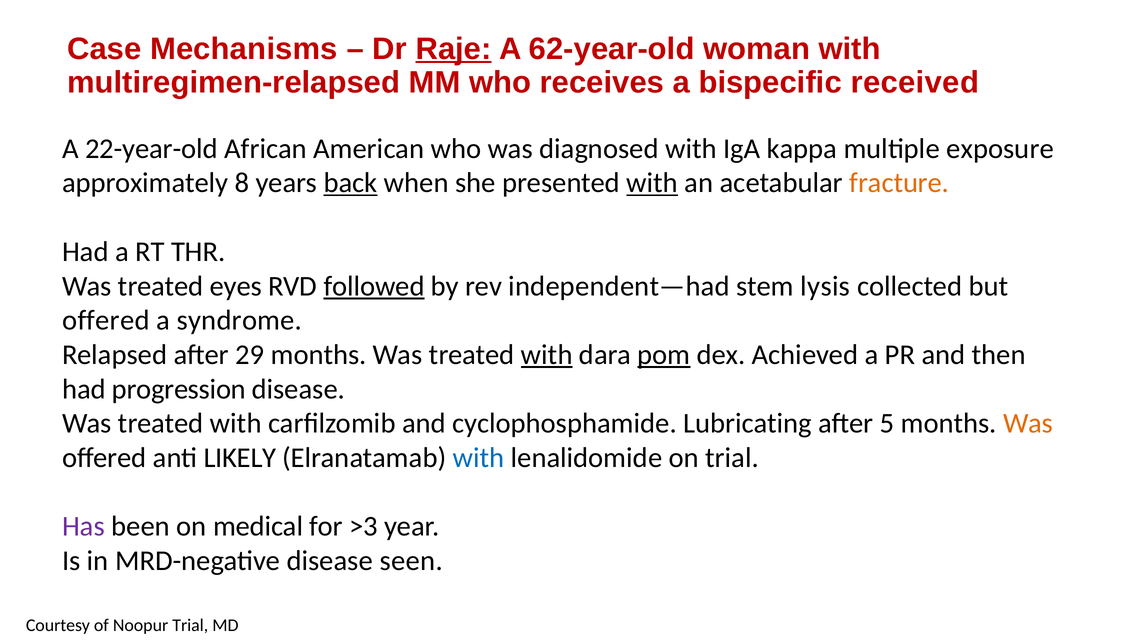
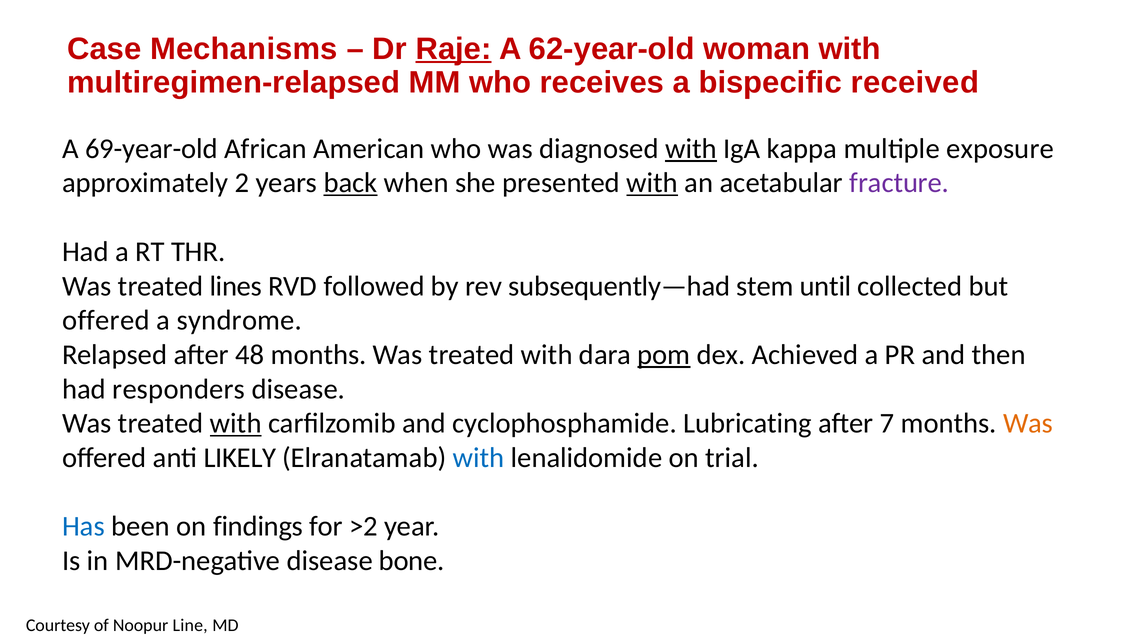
22-year-old: 22-year-old -> 69-year-old (152, 149)
with underline: none -> present (691, 149)
8: 8 -> 2 (242, 183)
fracture colour: orange -> purple (899, 183)
eyes: eyes -> lines (236, 286)
followed underline: present -> none (374, 286)
independent—had: independent—had -> subsequently—had (619, 286)
lysis: lysis -> until (826, 286)
29: 29 -> 48 (250, 355)
with underline: present -> none (547, 355)
progression: progression -> responders (179, 389)
with underline: none -> present (236, 424)
5: 5 -> 7 (887, 424)
Has colour: purple -> blue (84, 527)
medical: medical -> findings (258, 527)
>3: >3 -> >2 (364, 527)
seen: seen -> bone (412, 561)
Noopur Trial: Trial -> Line (190, 626)
